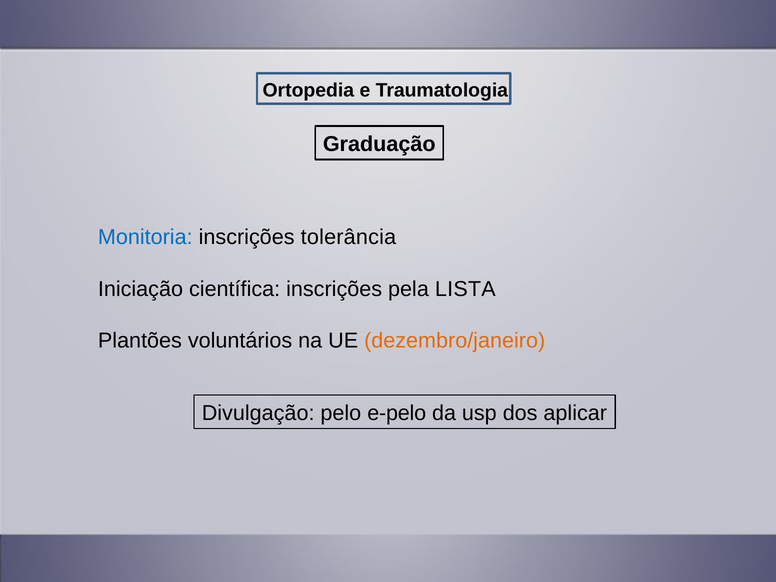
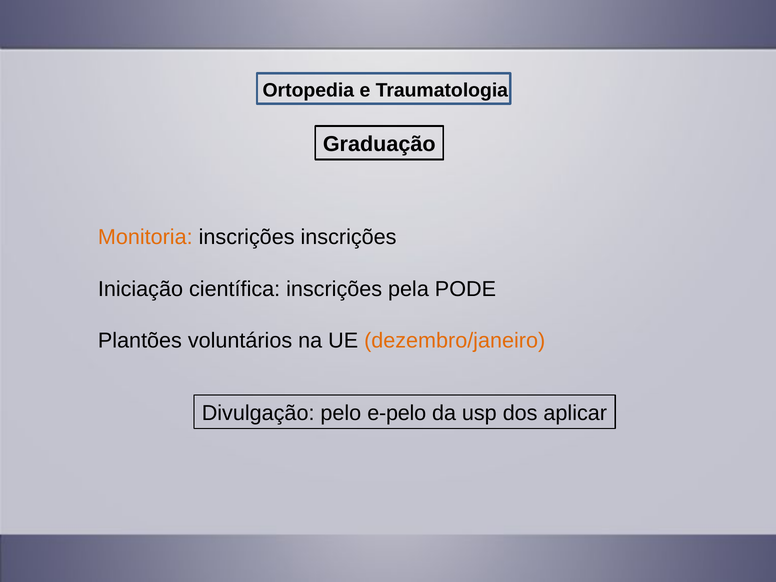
Monitoria colour: blue -> orange (145, 237)
inscrições tolerância: tolerância -> inscrições (349, 237)
LISTA: LISTA -> PODE (465, 289)
